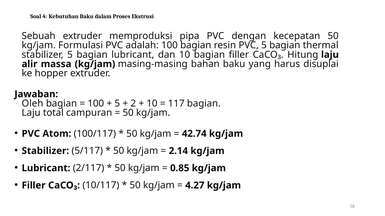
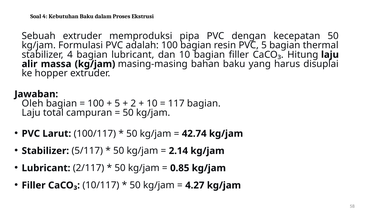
stabilizer 5: 5 -> 4 (70, 55)
Atom: Atom -> Larut (57, 134)
